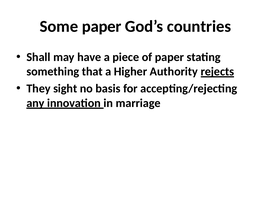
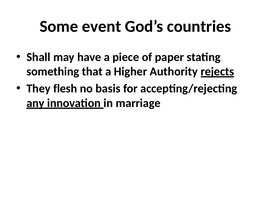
Some paper: paper -> event (102, 26)
sight: sight -> flesh (65, 88)
